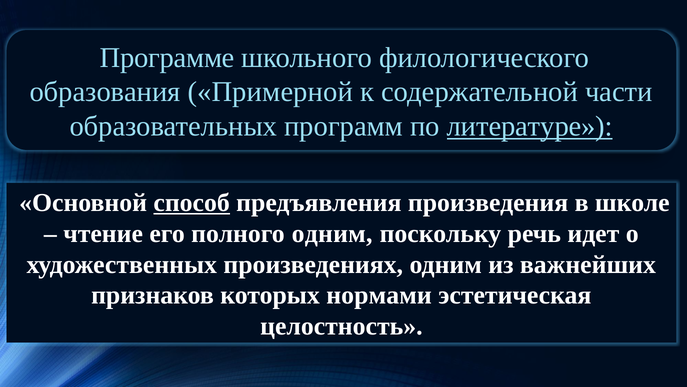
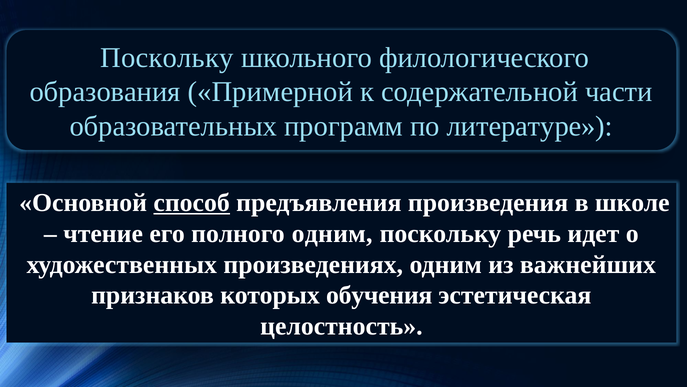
Программе: Программе -> Поскольку (167, 58)
литературе underline: present -> none (530, 126)
нормами: нормами -> обучения (379, 295)
